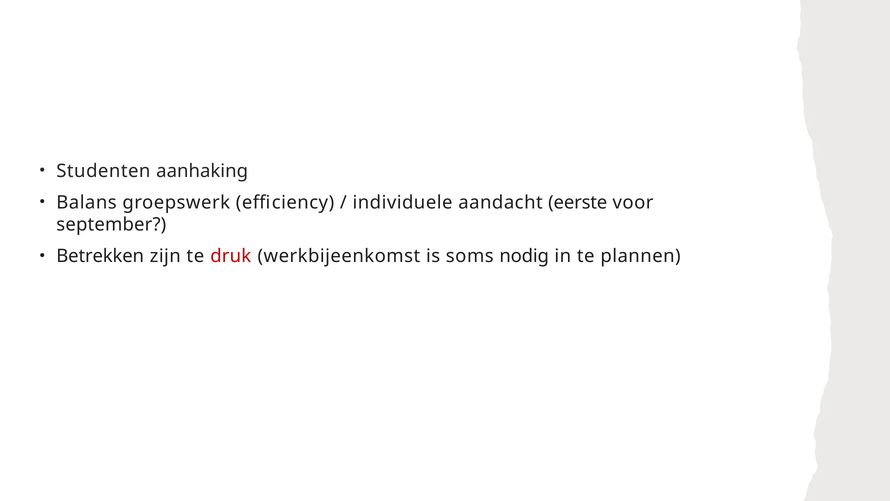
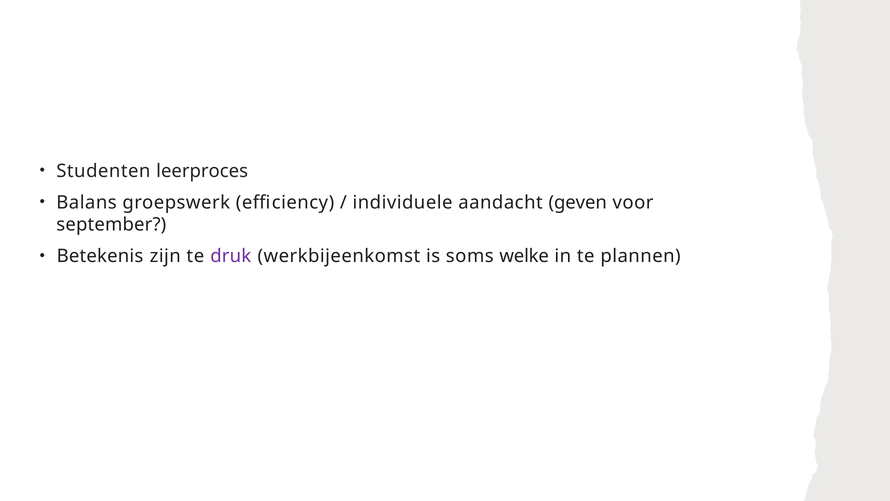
aanhaking: aanhaking -> leerproces (202, 171)
eerste: eerste -> geven (578, 202)
Betrekken: Betrekken -> Betekenis (100, 256)
druk colour: red -> purple (231, 256)
nodig: nodig -> welke (524, 256)
